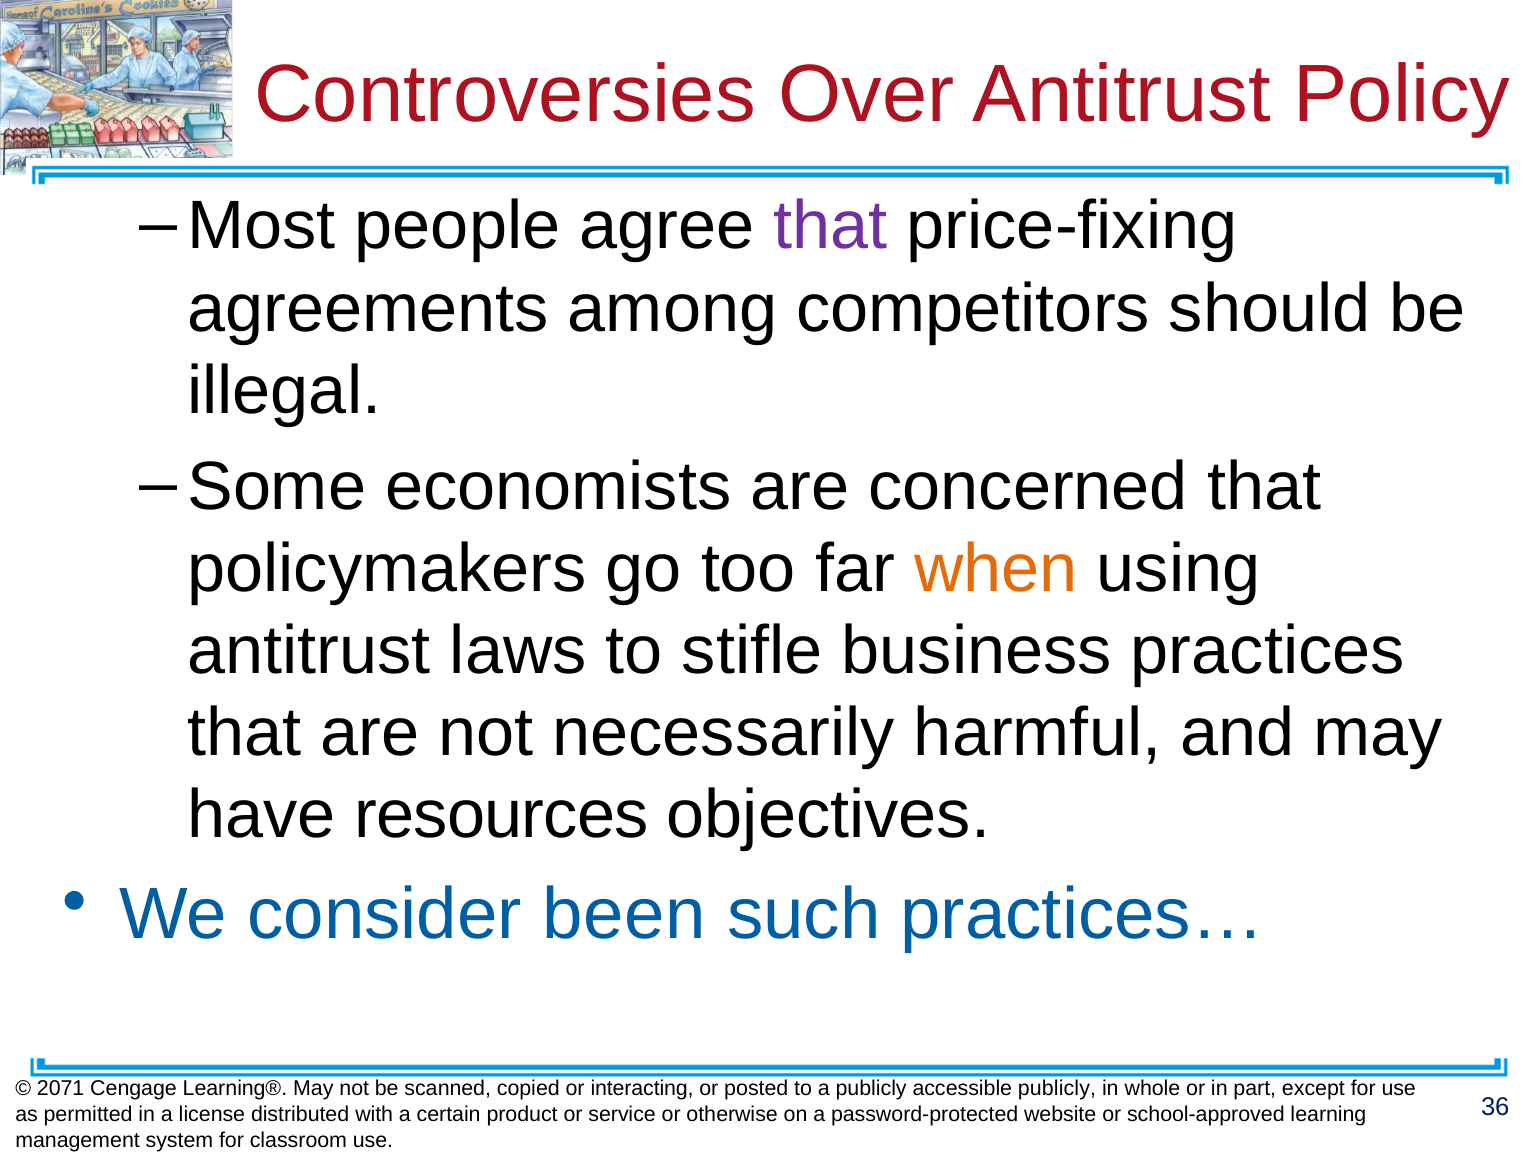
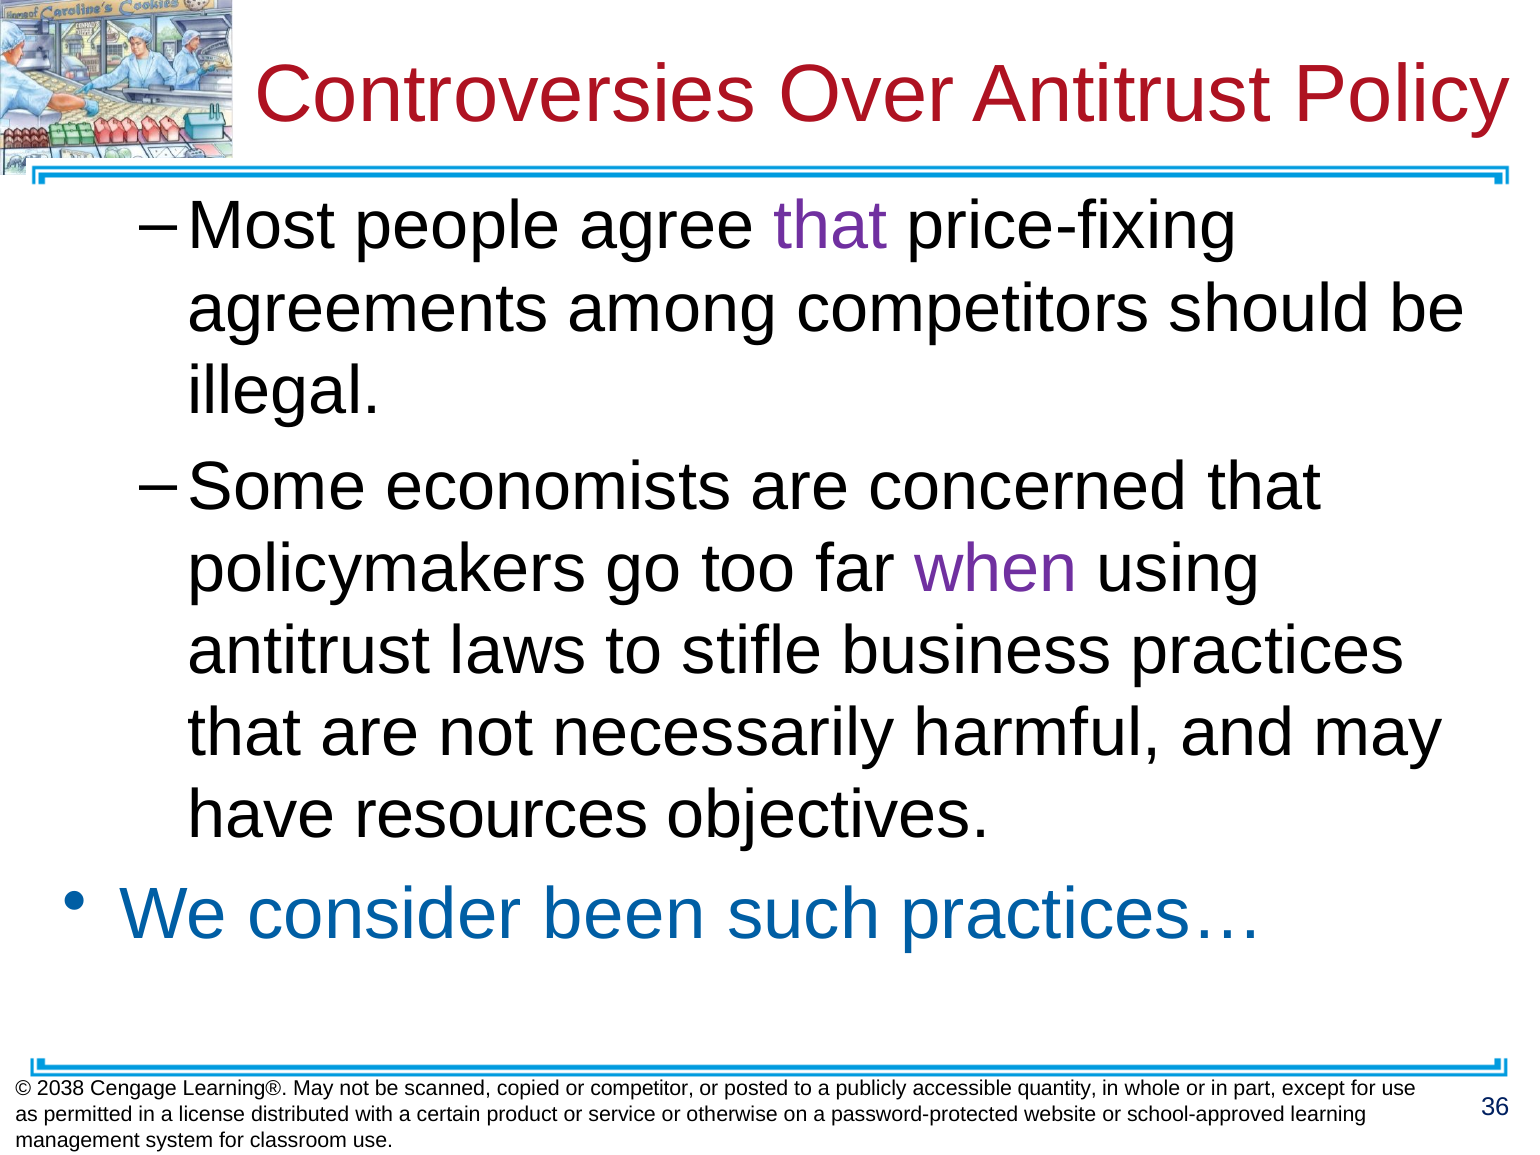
when colour: orange -> purple (996, 569)
2071: 2071 -> 2038 (61, 1089)
interacting: interacting -> competitor (642, 1089)
accessible publicly: publicly -> quantity (1057, 1089)
